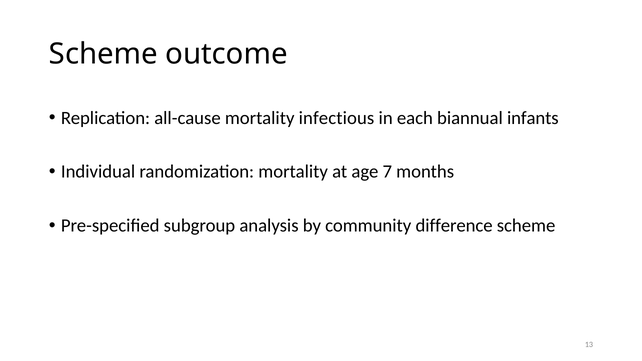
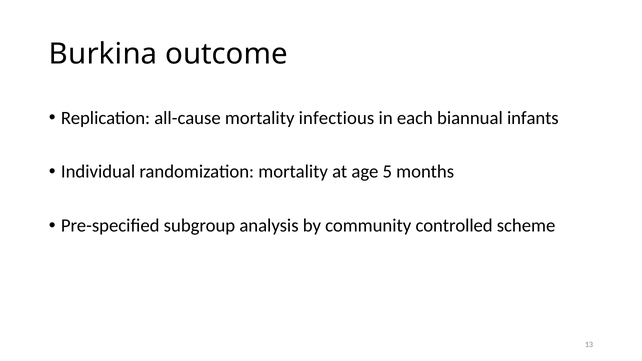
Scheme: Scheme -> Burkina (103, 54)
7: 7 -> 5 (387, 172)
difference: difference -> controlled (454, 226)
